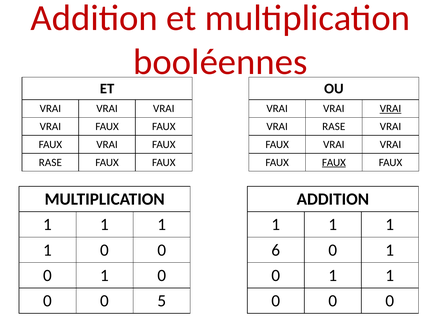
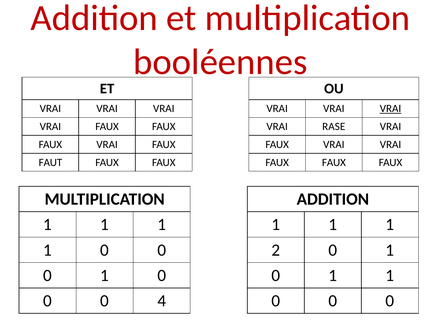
RASE: RASE -> FAUT (50, 162)
FAUX underline: present -> none (334, 162)
6: 6 -> 2 (276, 250)
5: 5 -> 4 (162, 301)
